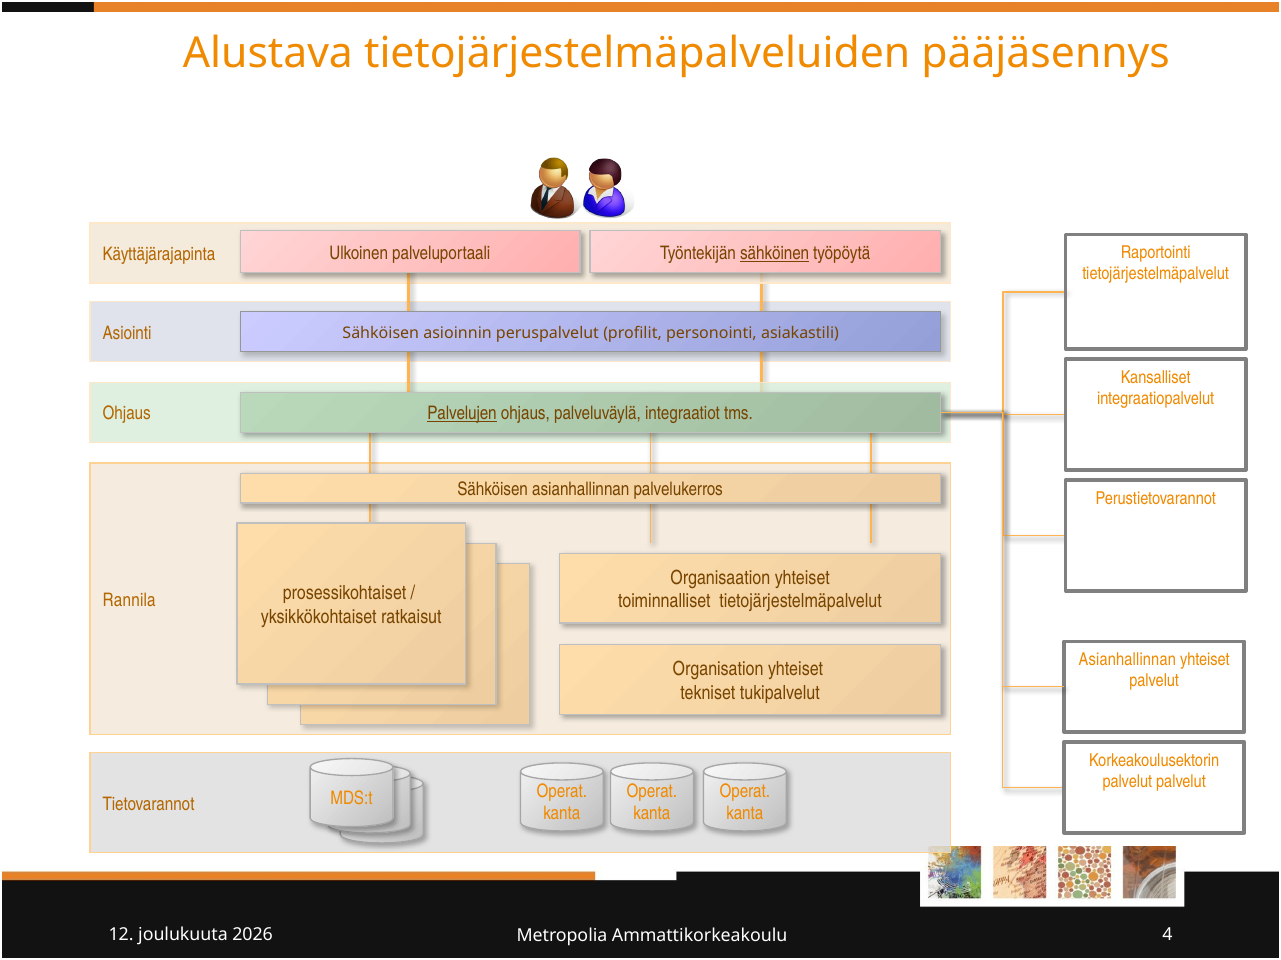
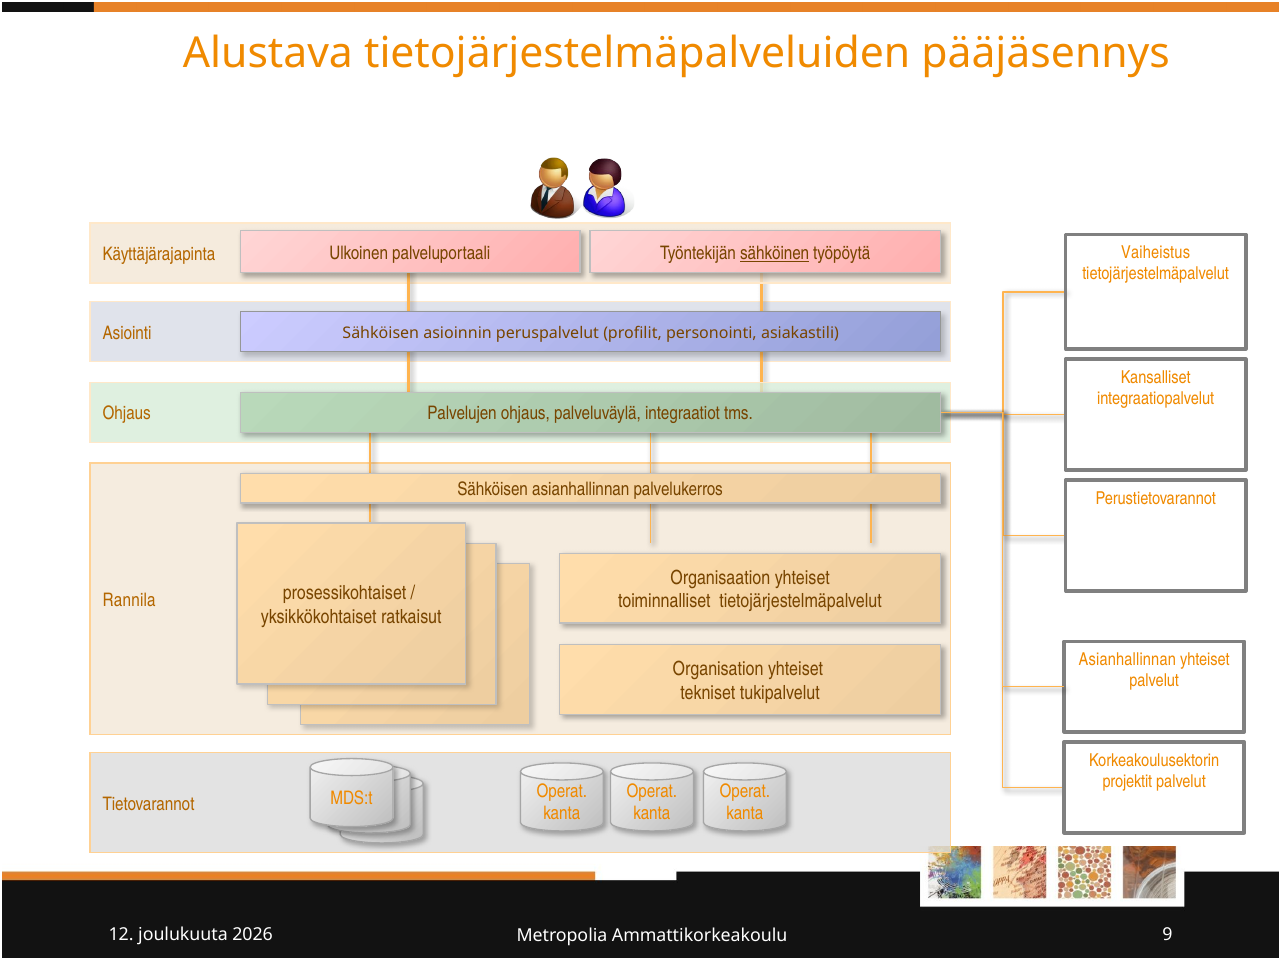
Raportointi: Raportointi -> Vaiheistus (1156, 253)
Palvelujen underline: present -> none (462, 414)
palvelut: palvelut -> projektit (1127, 782)
4: 4 -> 9 (1167, 935)
